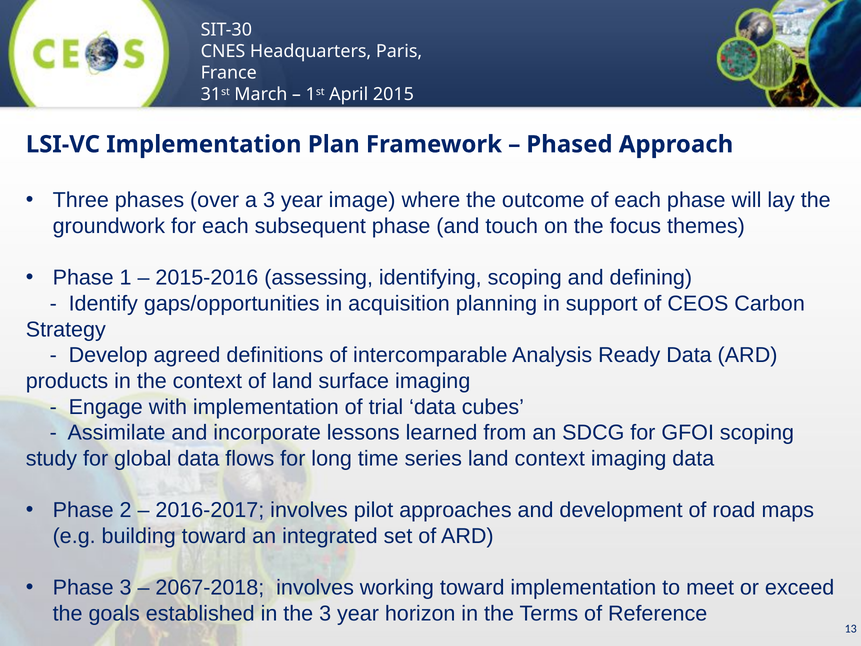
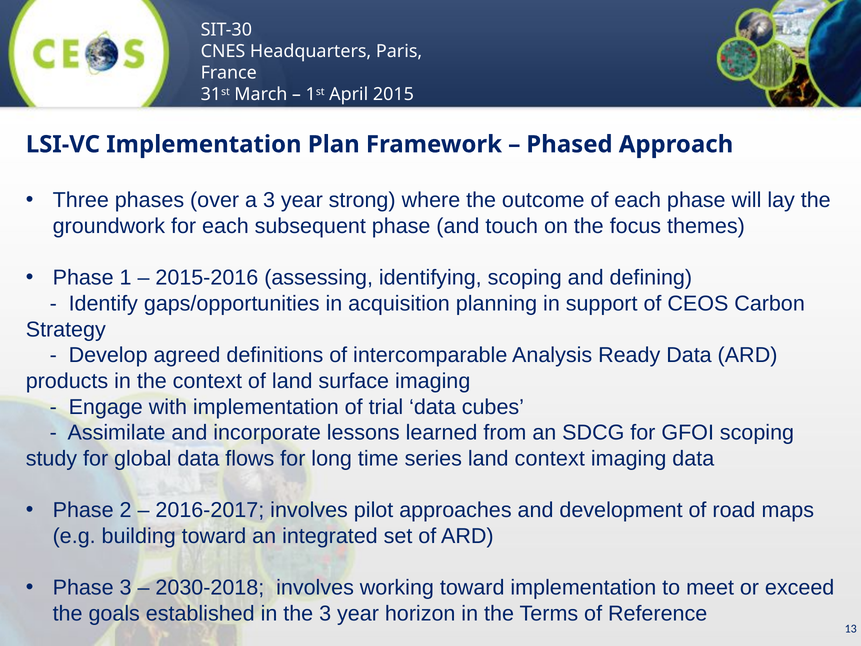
image: image -> strong (362, 200)
2067-2018: 2067-2018 -> 2030-2018 (210, 588)
